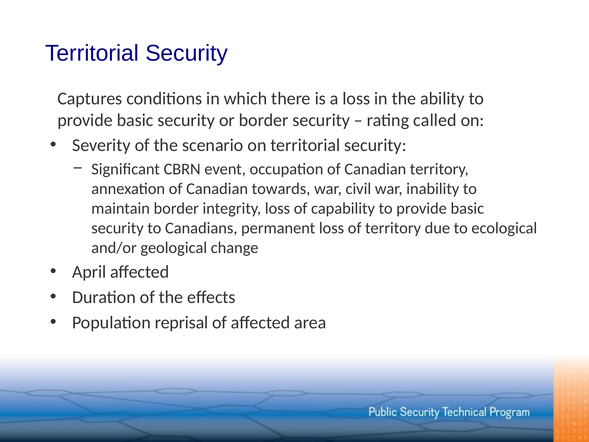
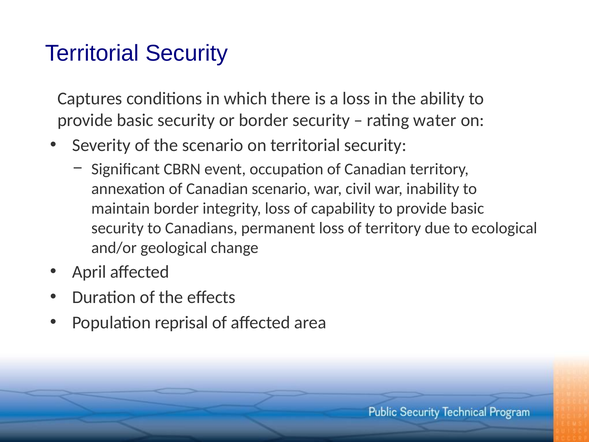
called: called -> water (435, 120)
Canadian towards: towards -> scenario (281, 189)
